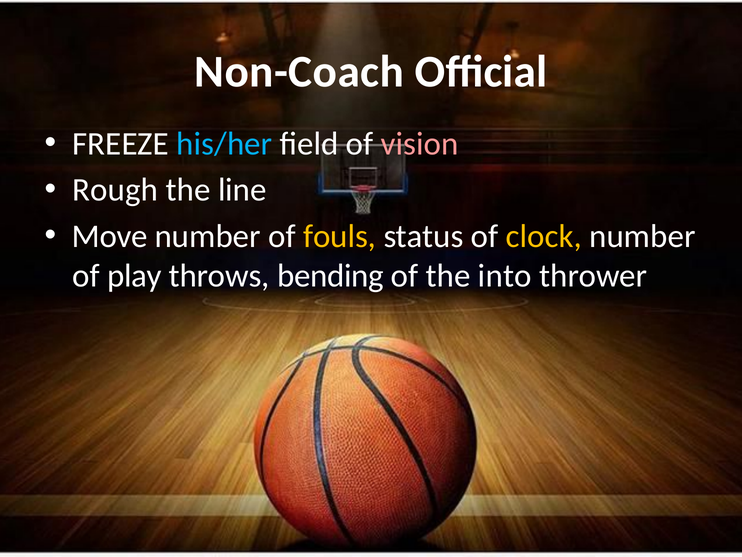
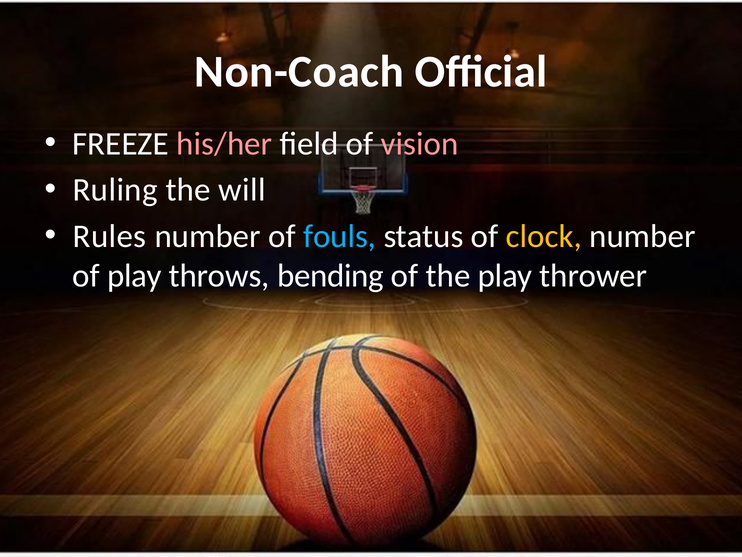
his/her colour: light blue -> pink (224, 144)
Rough: Rough -> Ruling (115, 190)
line: line -> will (242, 190)
Move: Move -> Rules (110, 236)
fouls colour: yellow -> light blue (340, 236)
the into: into -> play (505, 276)
